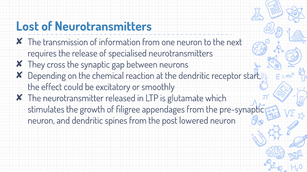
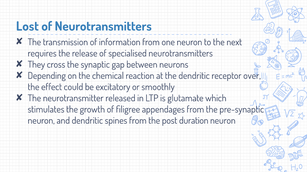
start: start -> over (252, 76)
lowered: lowered -> duration (194, 121)
